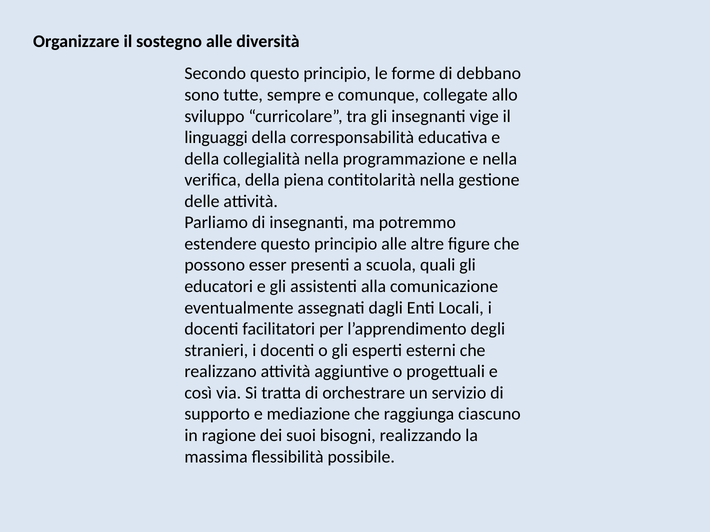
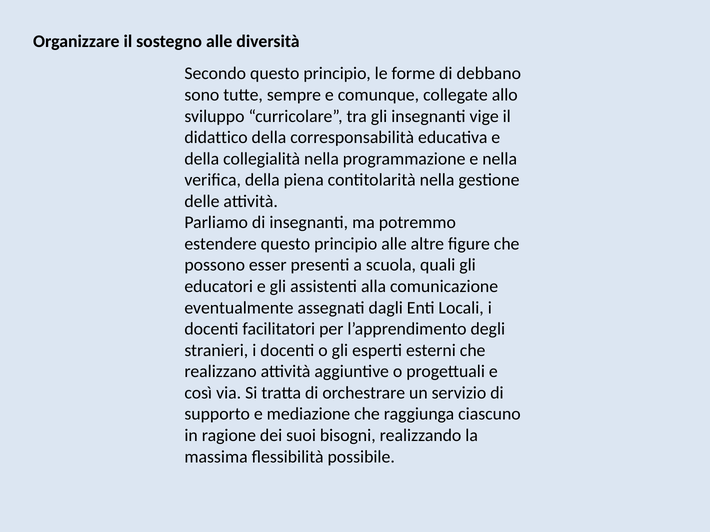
linguaggi: linguaggi -> didattico (216, 138)
